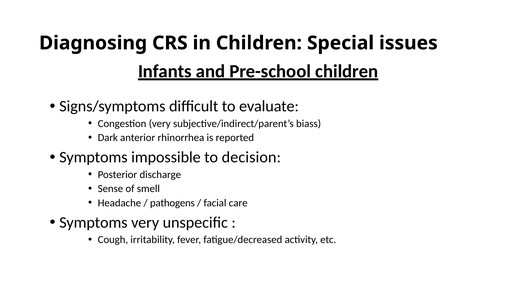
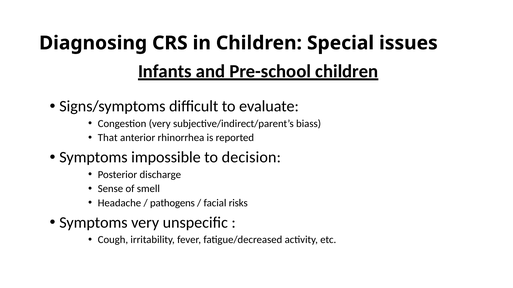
Dark: Dark -> That (108, 138)
care: care -> risks (238, 203)
